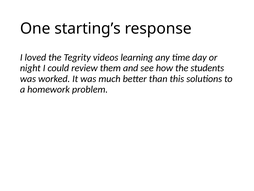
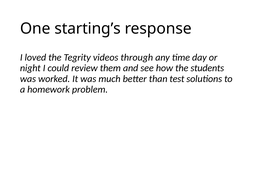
learning: learning -> through (137, 57)
this: this -> test (177, 79)
